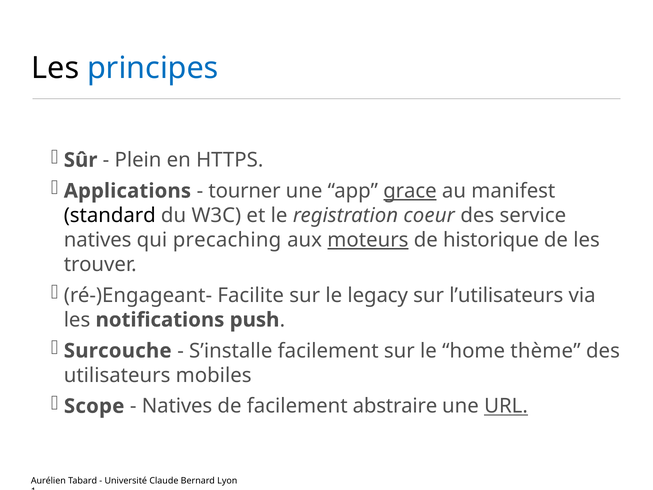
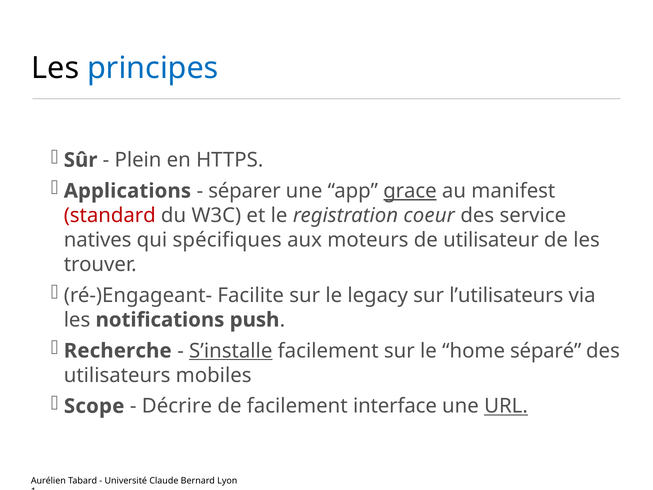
tourner: tourner -> séparer (245, 191)
standard colour: black -> red (110, 215)
precaching: precaching -> spécifiques (227, 240)
moteurs underline: present -> none (368, 240)
historique: historique -> utilisateur (491, 240)
Surcouche: Surcouche -> Recherche (118, 351)
S’installe underline: none -> present (231, 351)
thème: thème -> séparé (546, 351)
Natives: Natives -> Décrire (177, 406)
abstraire: abstraire -> interface (395, 406)
